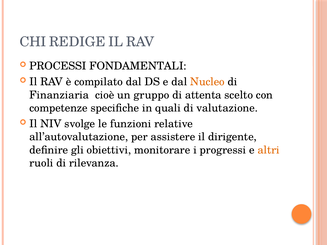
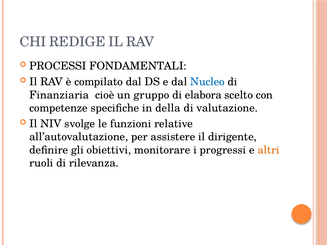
Nucleo colour: orange -> blue (207, 82)
attenta: attenta -> elabora (203, 95)
quali: quali -> della (168, 108)
